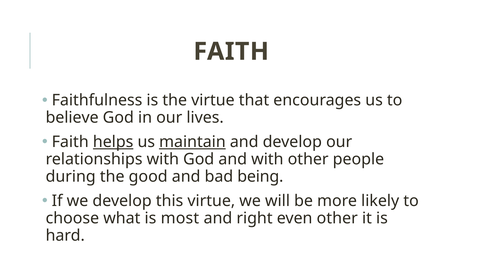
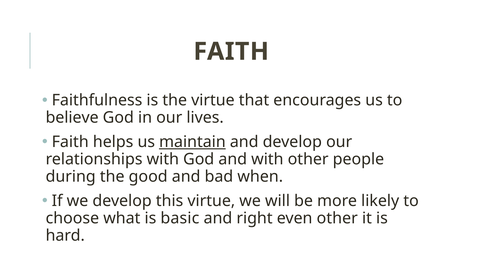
helps underline: present -> none (113, 142)
being: being -> when (260, 176)
most: most -> basic (180, 218)
